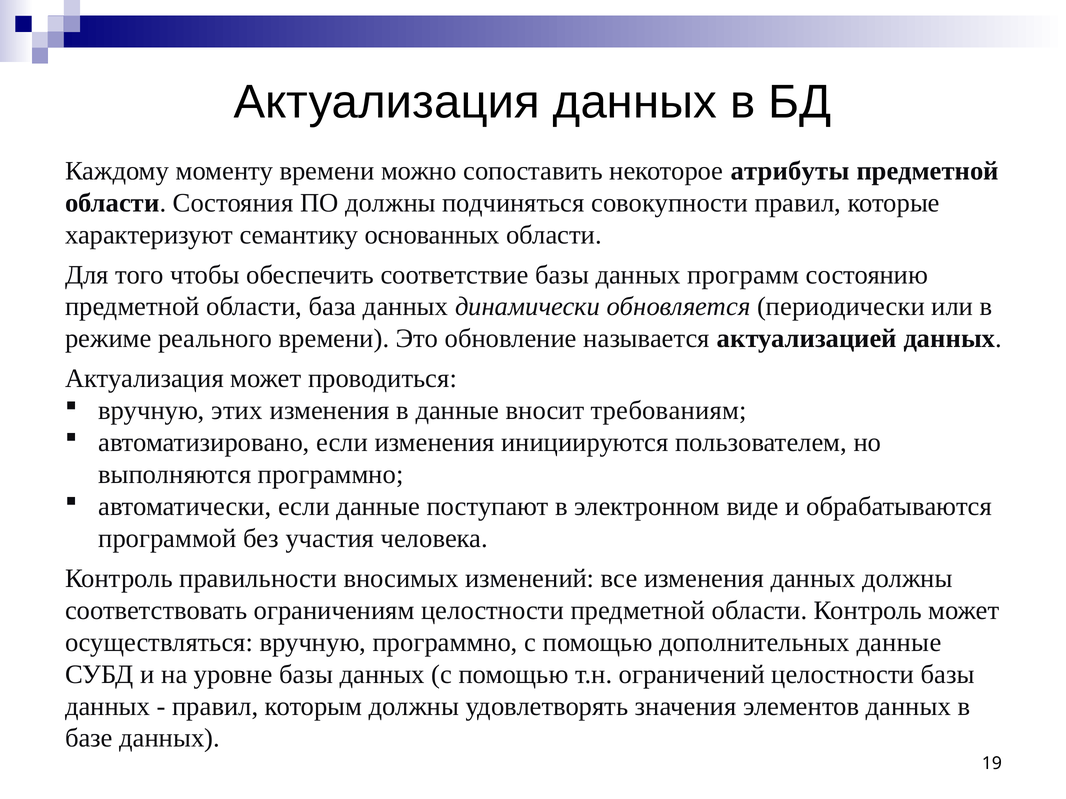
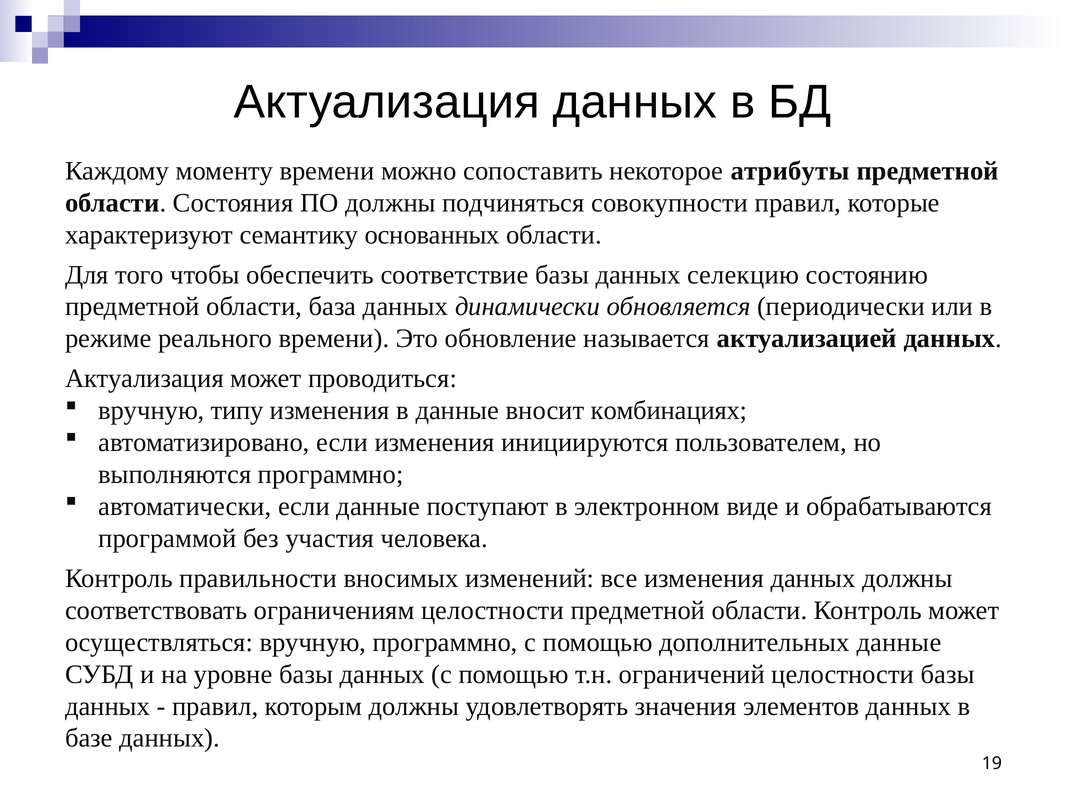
программ: программ -> селекцию (743, 275)
этих: этих -> типу (237, 411)
требованиям: требованиям -> комбинациях (669, 411)
